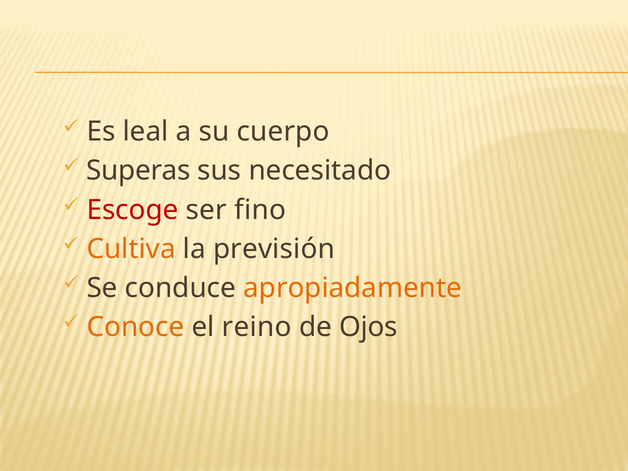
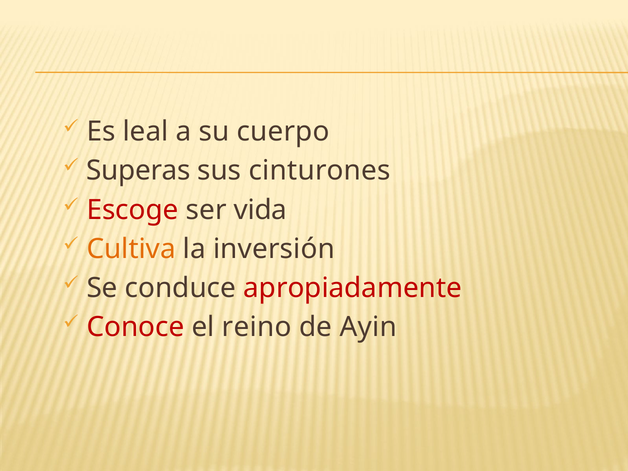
necesitado: necesitado -> cinturones (320, 171)
fino: fino -> vida (260, 210)
previsión: previsión -> inversión (274, 249)
apropiadamente colour: orange -> red (353, 288)
Conoce colour: orange -> red (135, 327)
Ojos: Ojos -> Ayin (368, 327)
